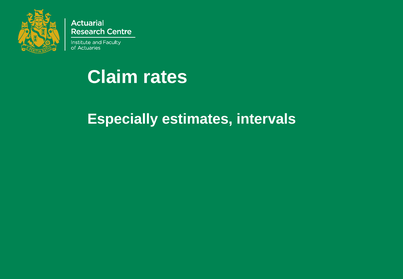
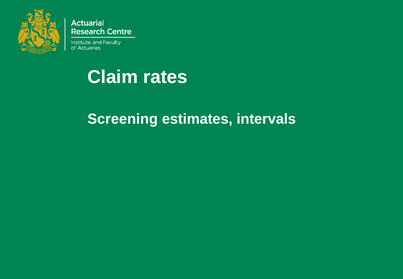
Especially: Especially -> Screening (123, 119)
